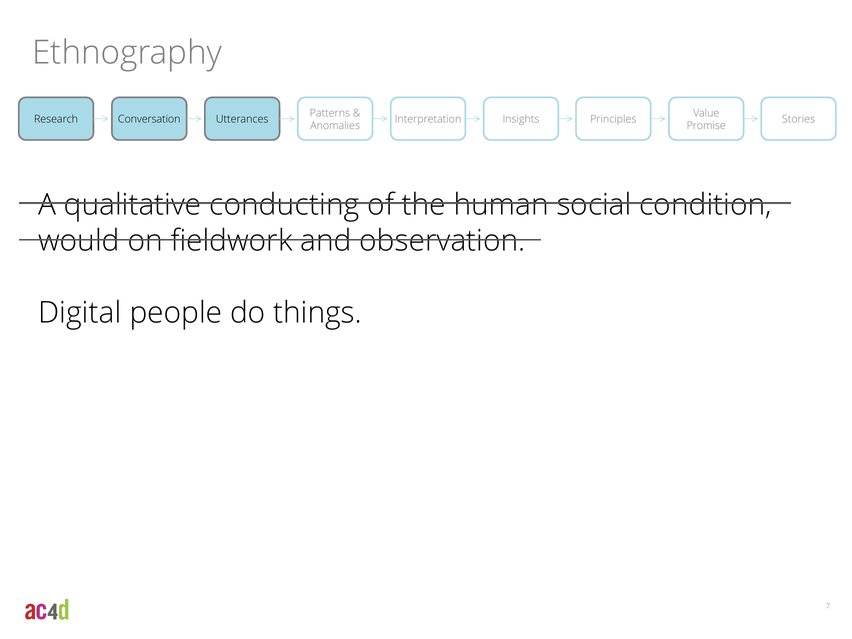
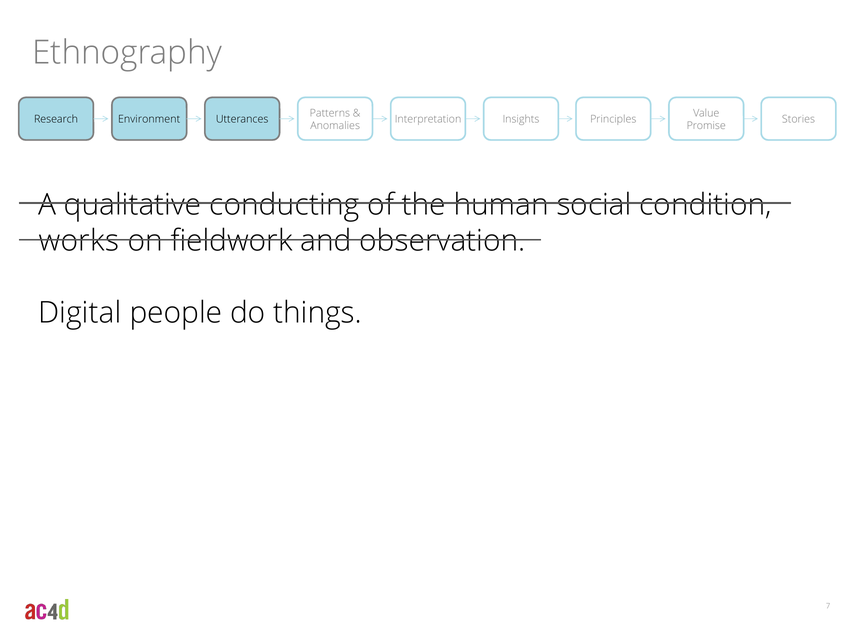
Conversation: Conversation -> Environment (149, 119)
would: would -> works (79, 241)
